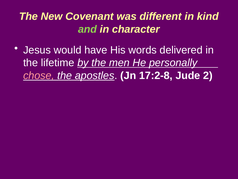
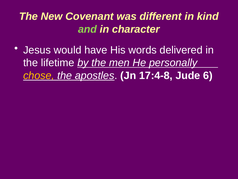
chose colour: pink -> yellow (39, 75)
17:2-8: 17:2-8 -> 17:4-8 (156, 75)
2: 2 -> 6 (208, 75)
